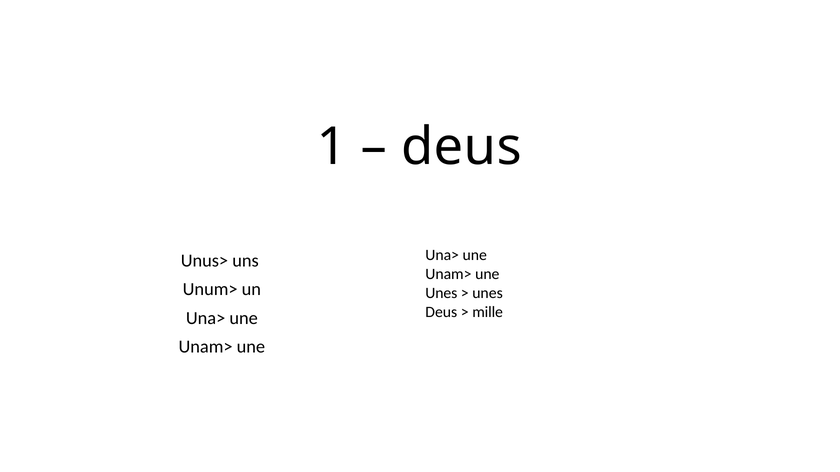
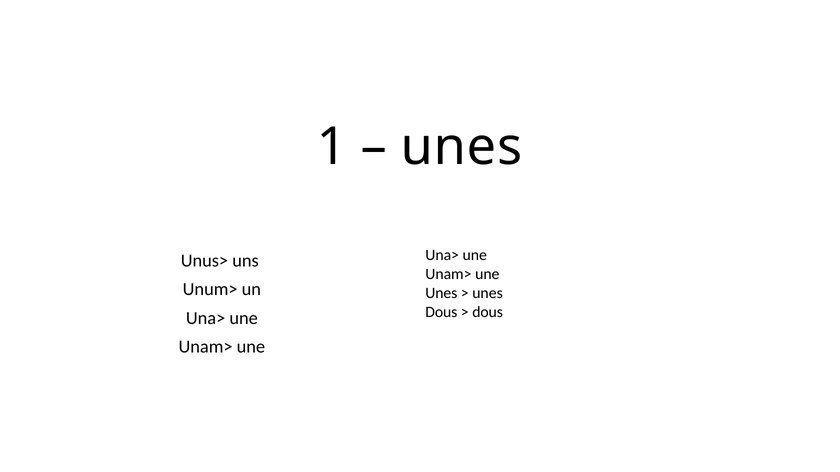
deus: deus -> unes (462, 147)
Deus: Deus -> Dous (441, 312)
mille: mille -> dous (488, 312)
